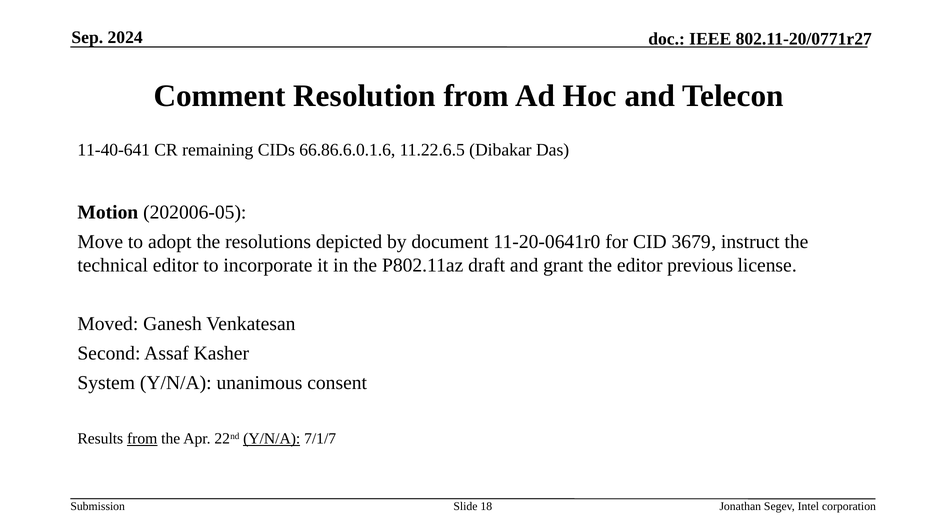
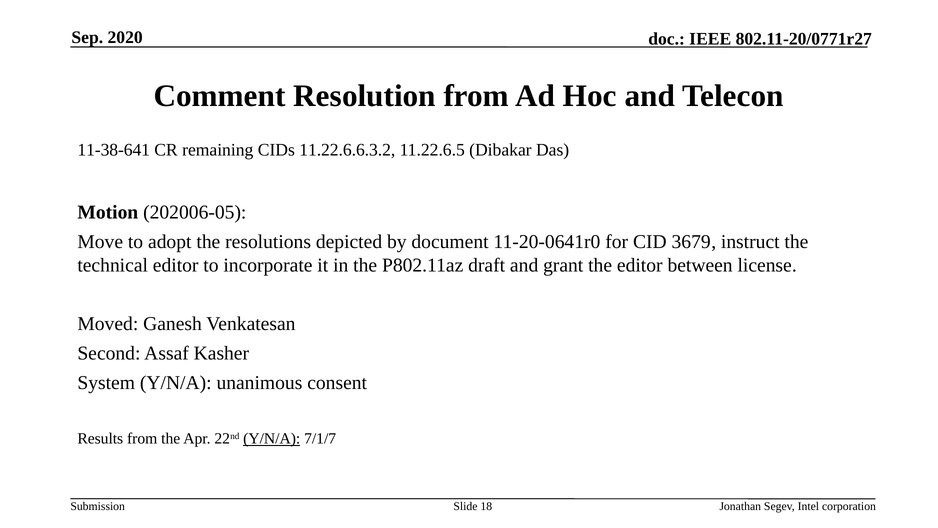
2024: 2024 -> 2020 (125, 37)
11-40-641: 11-40-641 -> 11-38-641 (114, 150)
66.86.6.0.1.6: 66.86.6.0.1.6 -> 11.22.6.6.3.2 (347, 150)
previous: previous -> between (700, 265)
from underline: present -> none (142, 438)
